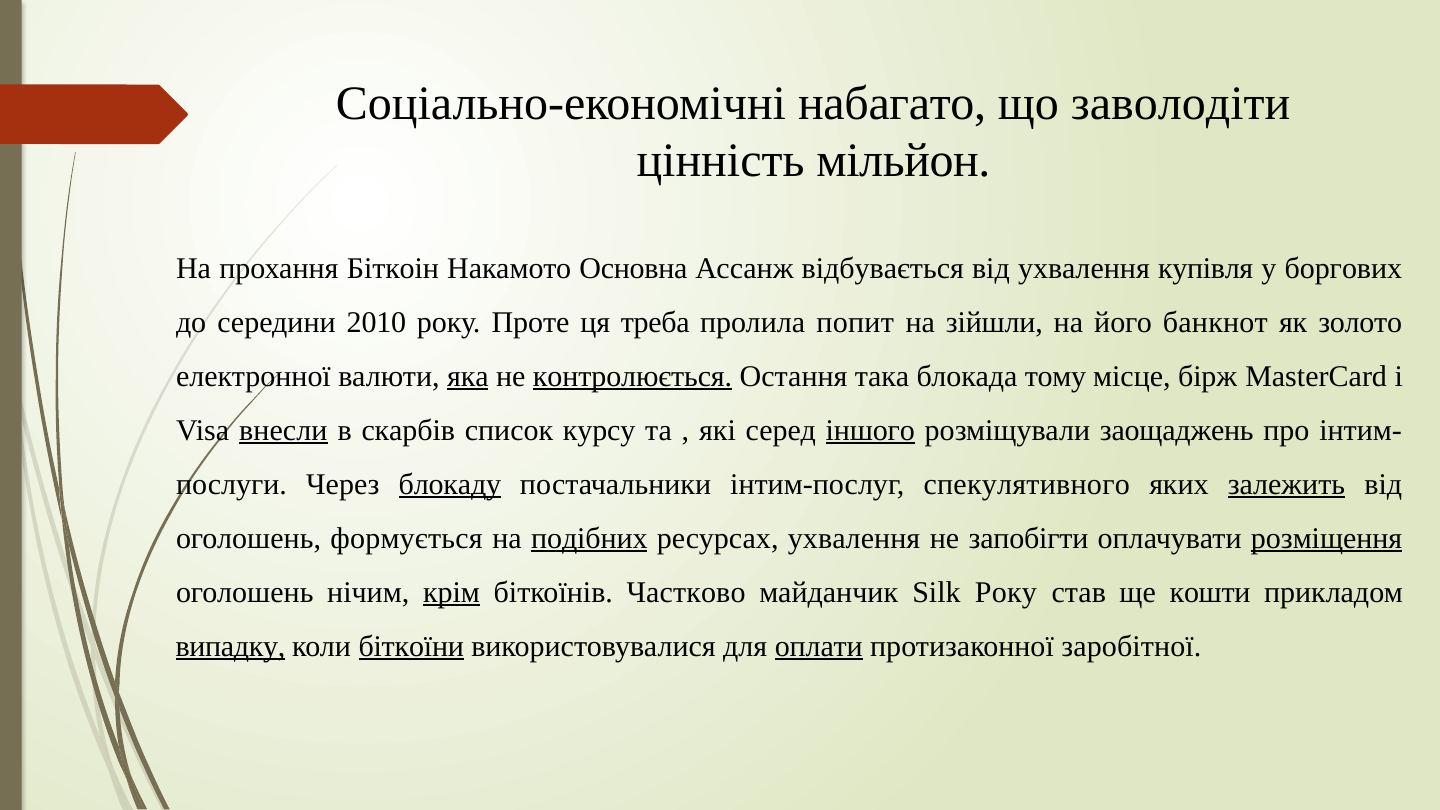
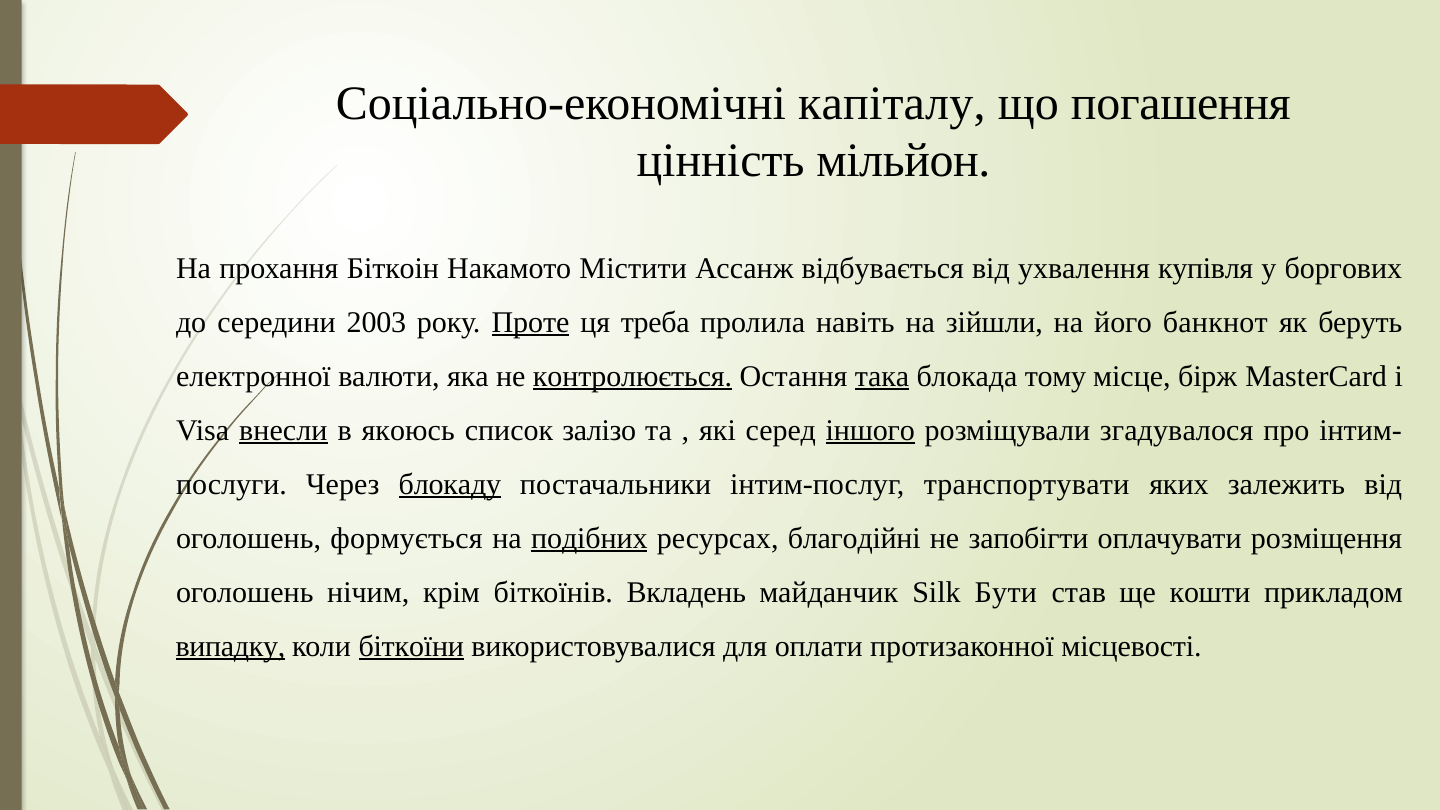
набагато: набагато -> капіталу (892, 104)
заволодіти: заволодіти -> погашення (1181, 104)
Основна: Основна -> Містити (633, 268)
2010: 2010 -> 2003 (376, 322)
Проте underline: none -> present (530, 322)
попит: попит -> навіть (855, 322)
золото: золото -> беруть (1360, 322)
яка underline: present -> none (468, 376)
така underline: none -> present (882, 376)
скарбів: скарбів -> якоюсь (408, 430)
курсу: курсу -> залізо (599, 430)
заощаджень: заощаджень -> згадувалося (1177, 430)
спекулятивного: спекулятивного -> транспортувати (1027, 484)
залежить underline: present -> none (1286, 484)
ресурсах ухвалення: ухвалення -> благодійні (854, 538)
розміщення underline: present -> none (1327, 538)
крім underline: present -> none (451, 592)
Частково: Частково -> Вкладень (686, 592)
Silk Року: Року -> Бути (1006, 592)
оплати underline: present -> none (819, 646)
заробітної: заробітної -> місцевості (1132, 646)
